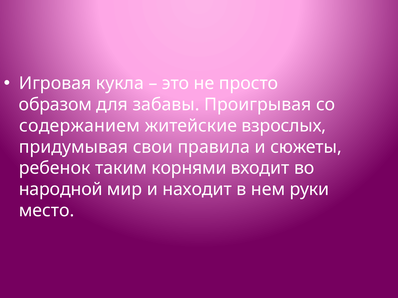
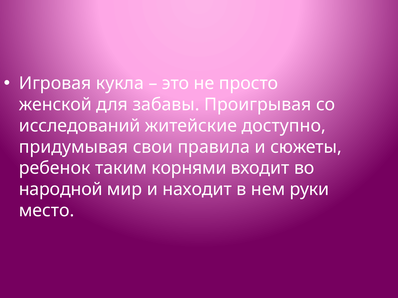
образом: образом -> женской (55, 105)
содержанием: содержанием -> исследований (80, 126)
взрослых: взрослых -> доступно (284, 126)
